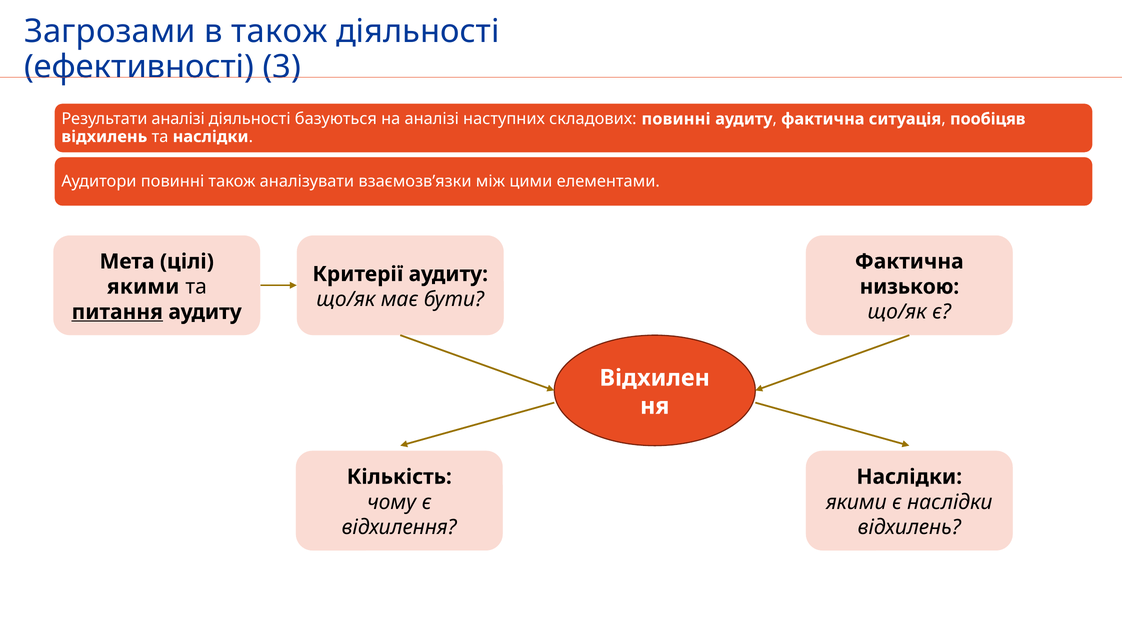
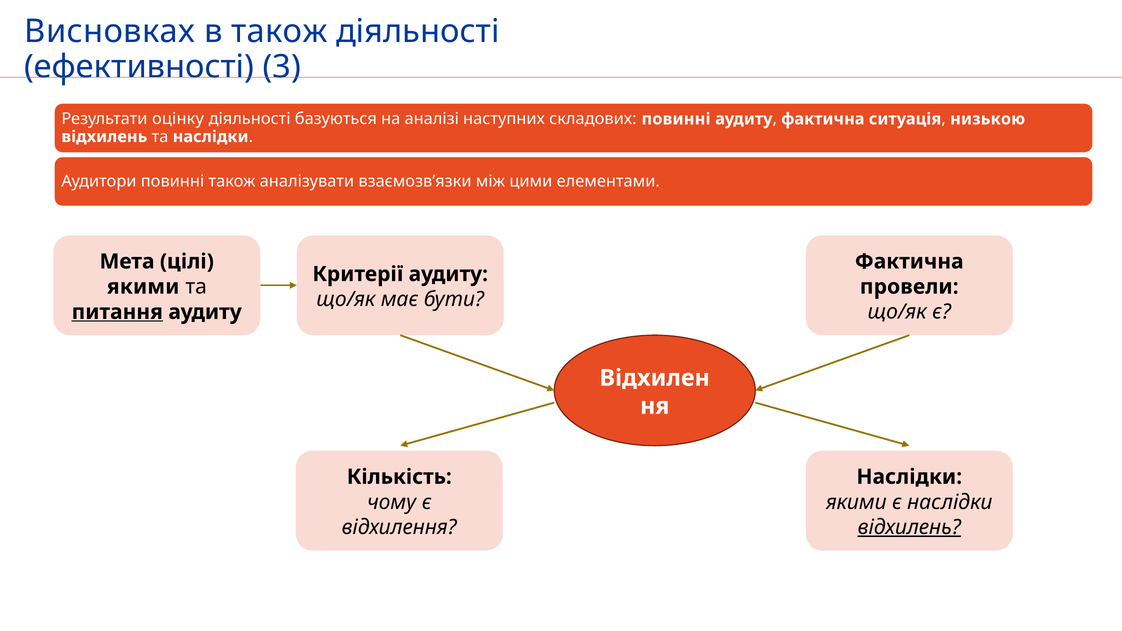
Загрозами: Загрозами -> Висновках (110, 32)
Результати аналізі: аналізі -> оцінку (178, 119)
пообіцяв: пообіцяв -> низькою (988, 119)
низькою: низькою -> провели (909, 287)
відхилень underline: none -> present (909, 527)
